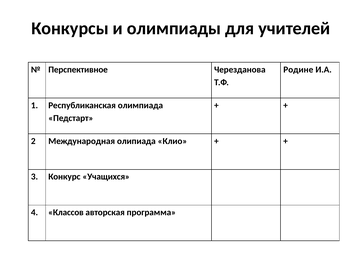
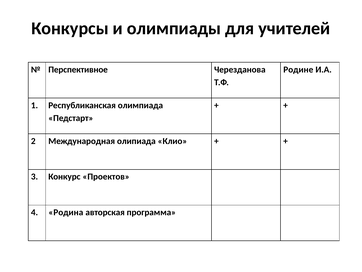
Учащихся: Учащихся -> Проектов (106, 176)
Классов: Классов -> Родина (66, 212)
